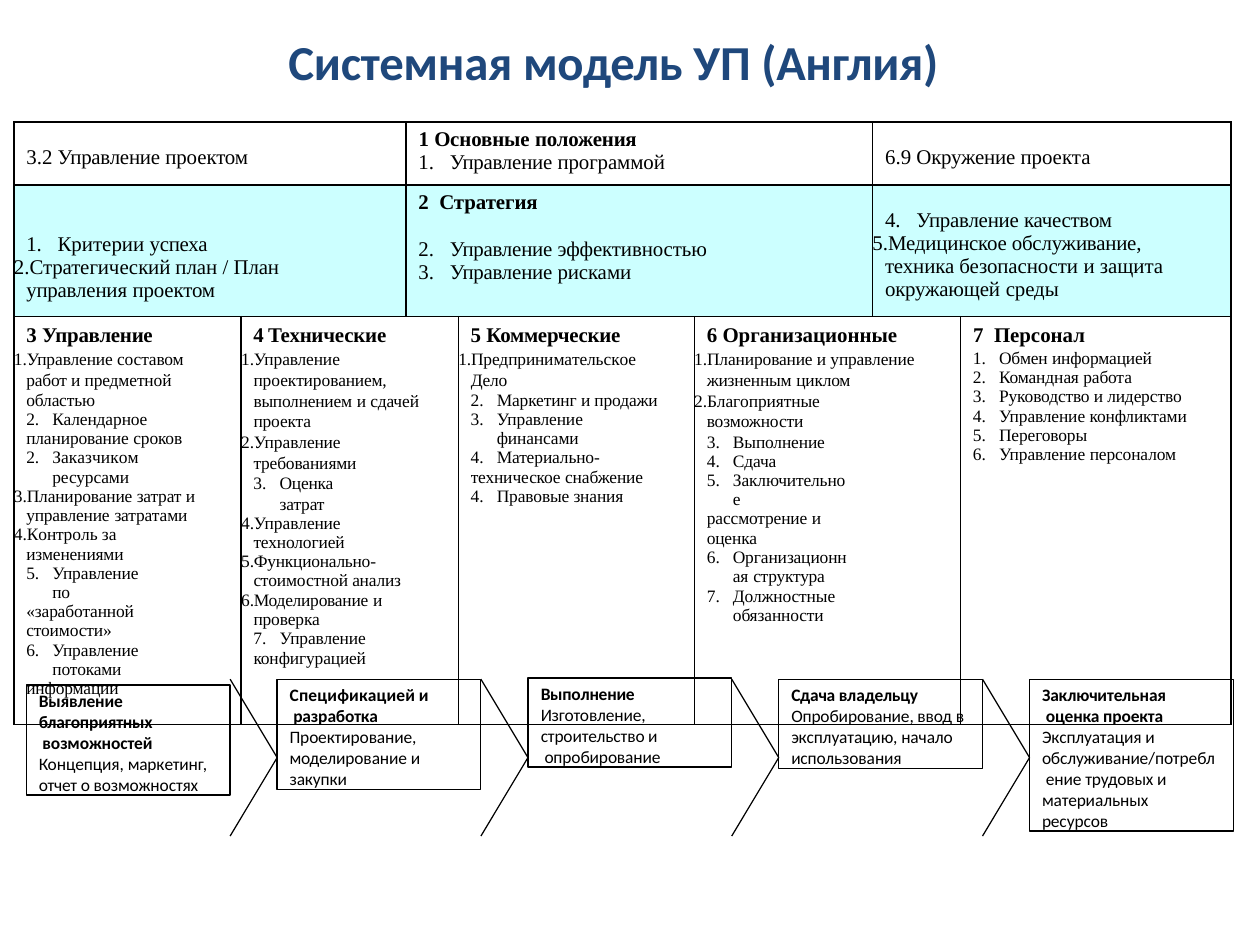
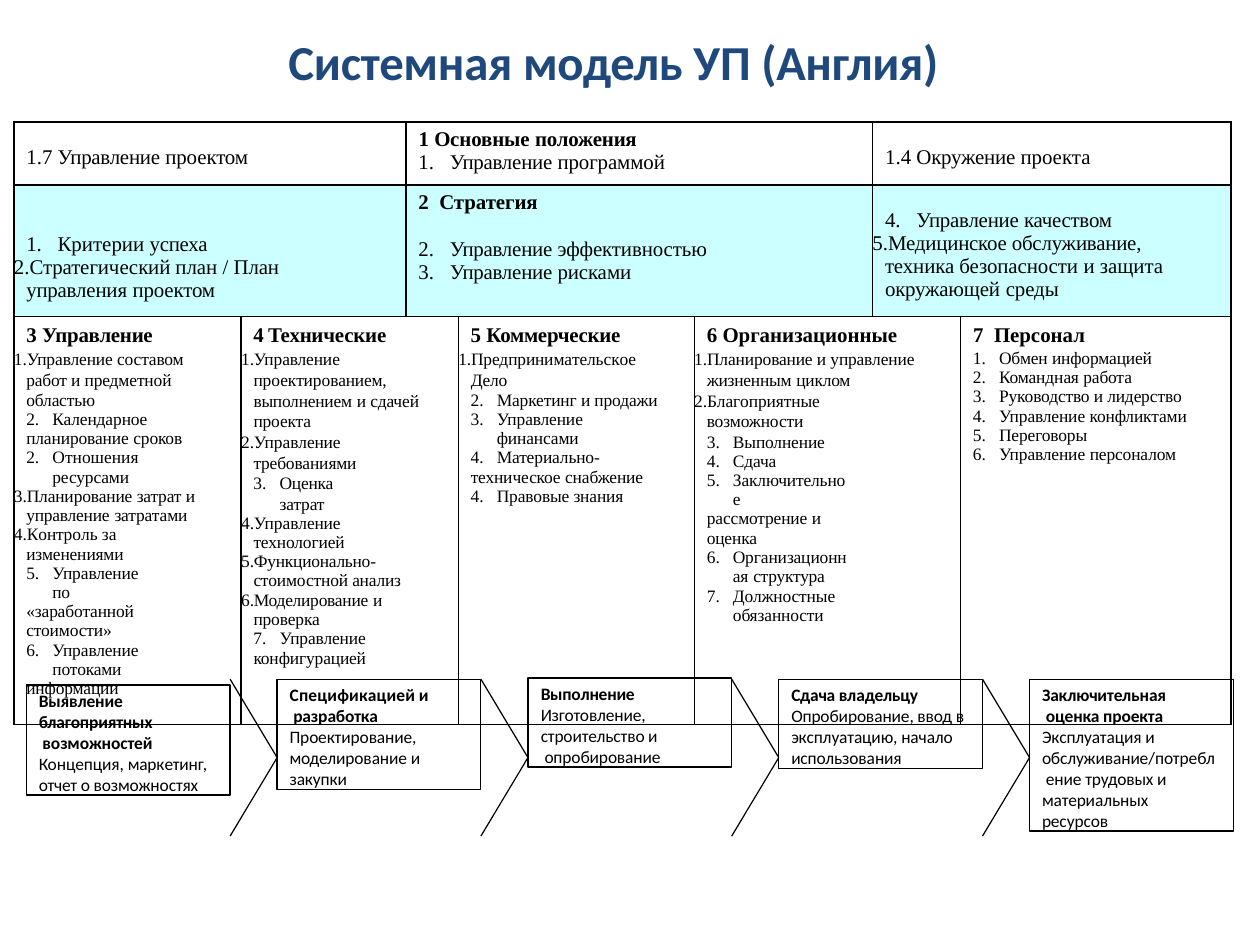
3.2: 3.2 -> 1.7 (39, 157)
6.9: 6.9 -> 1.4 (898, 157)
Заказчиком: Заказчиком -> Отношения (96, 458)
